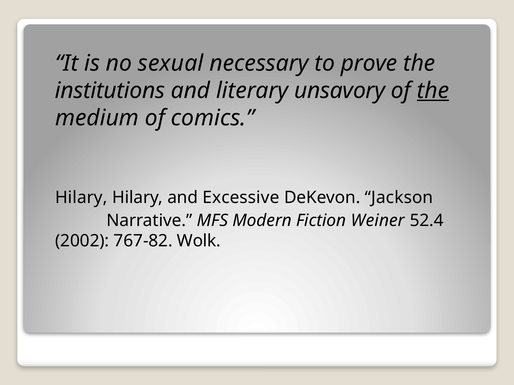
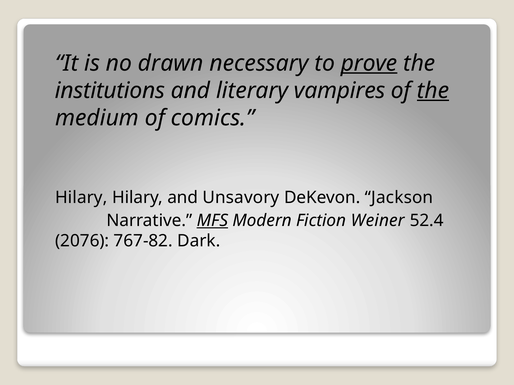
sexual: sexual -> drawn (171, 63)
prove underline: none -> present (369, 63)
unsavory: unsavory -> vampires (340, 91)
Excessive: Excessive -> Unsavory (241, 198)
MFS underline: none -> present (212, 221)
2002: 2002 -> 2076 (82, 241)
Wolk: Wolk -> Dark (199, 241)
